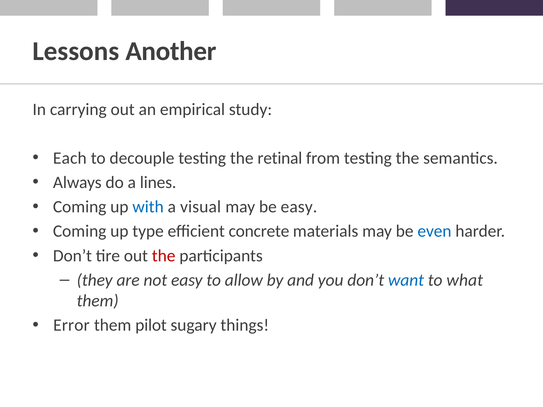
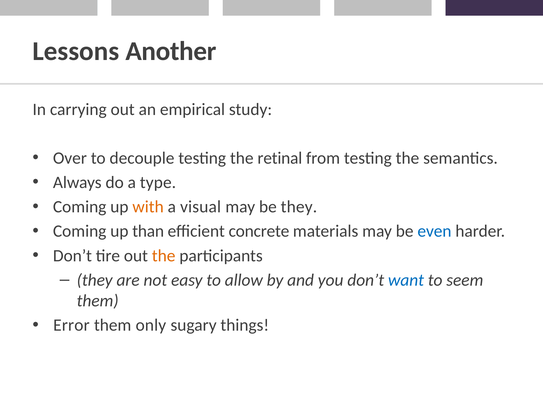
Each: Each -> Over (70, 158)
lines: lines -> type (158, 183)
with colour: blue -> orange (148, 207)
be easy: easy -> they (299, 207)
type: type -> than (148, 231)
the colour: red -> orange (164, 256)
what: what -> seem (465, 280)
pilot: pilot -> only (151, 325)
